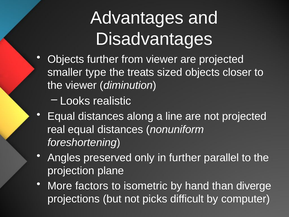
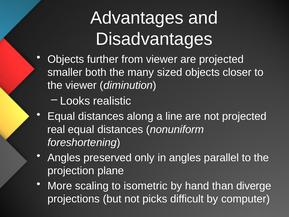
type: type -> both (96, 72)
treats: treats -> many (141, 72)
in further: further -> angles (185, 157)
factors: factors -> scaling (92, 186)
